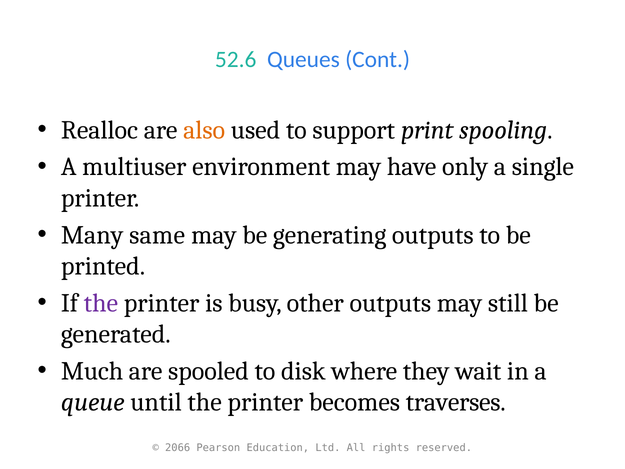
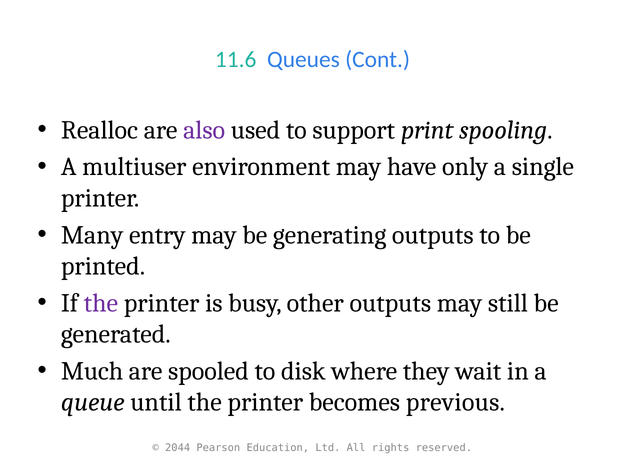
52.6: 52.6 -> 11.6 (236, 59)
also colour: orange -> purple (204, 130)
same: same -> entry (157, 235)
traverses: traverses -> previous (455, 402)
2066: 2066 -> 2044 (178, 448)
